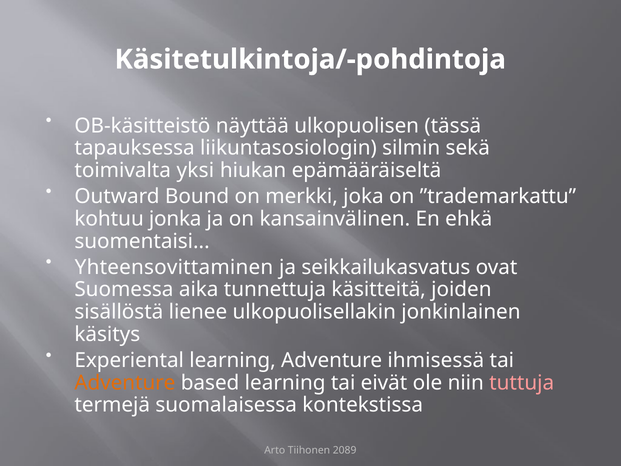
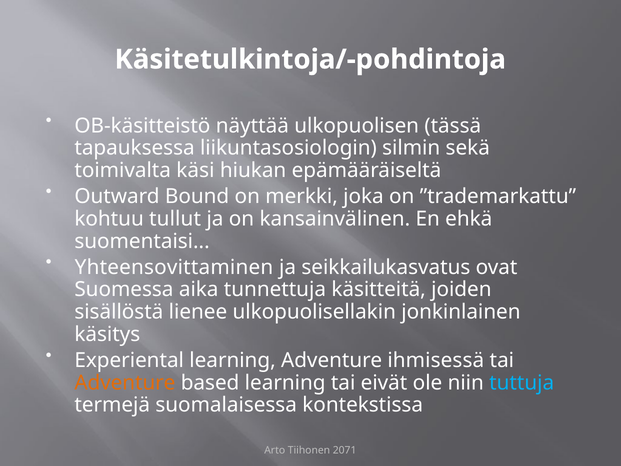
yksi: yksi -> käsi (195, 170)
jonka: jonka -> tullut (175, 219)
tuttuja colour: pink -> light blue (522, 383)
2089: 2089 -> 2071 (345, 450)
